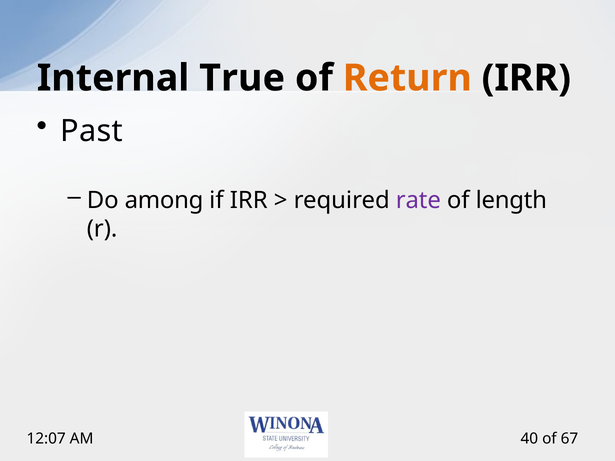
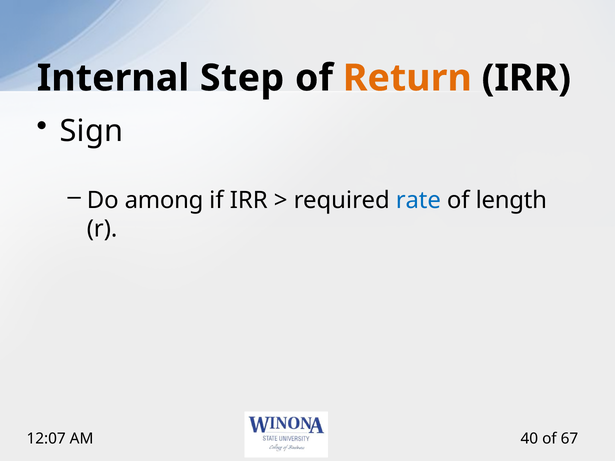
True: True -> Step (242, 78)
Past: Past -> Sign (91, 131)
rate colour: purple -> blue (418, 200)
